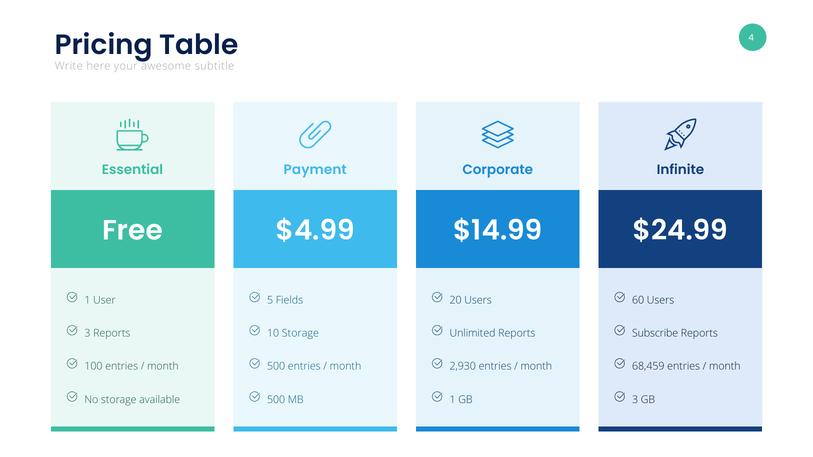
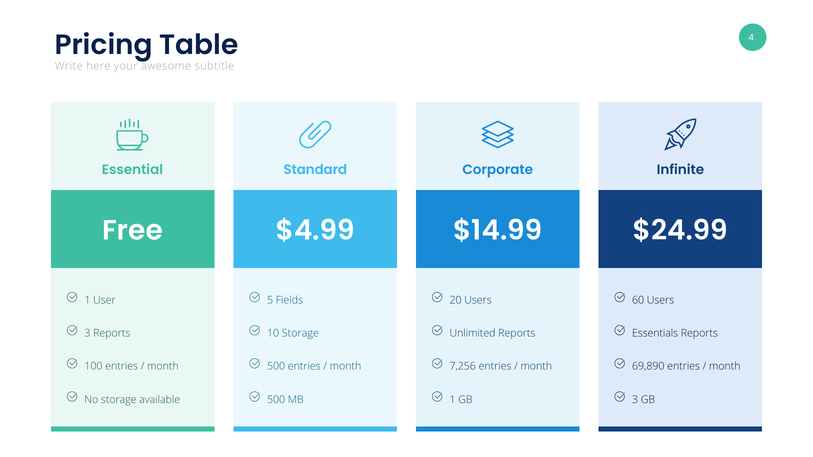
Payment: Payment -> Standard (315, 170)
Subscribe: Subscribe -> Essentials (655, 334)
2,930: 2,930 -> 7,256 (463, 367)
68,459: 68,459 -> 69,890 (648, 367)
